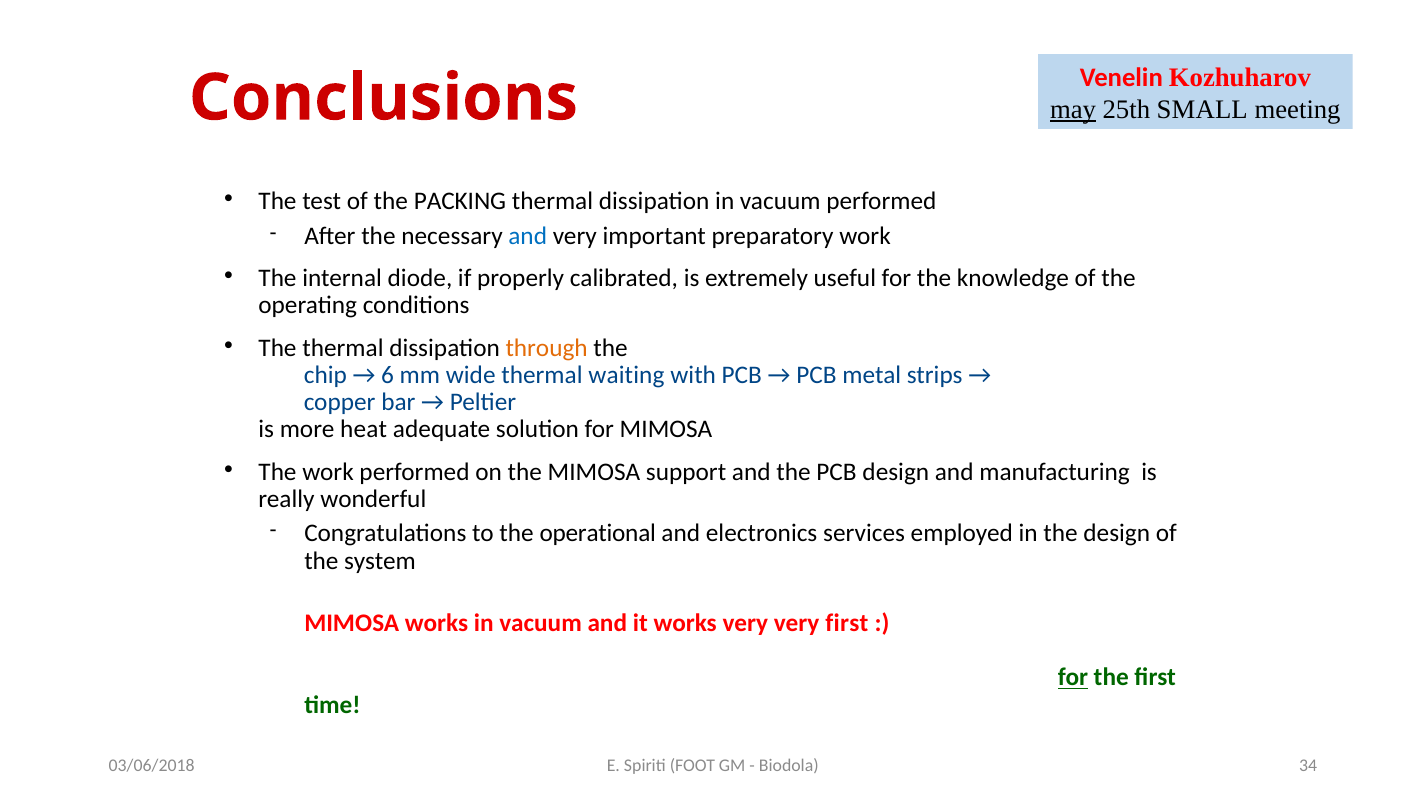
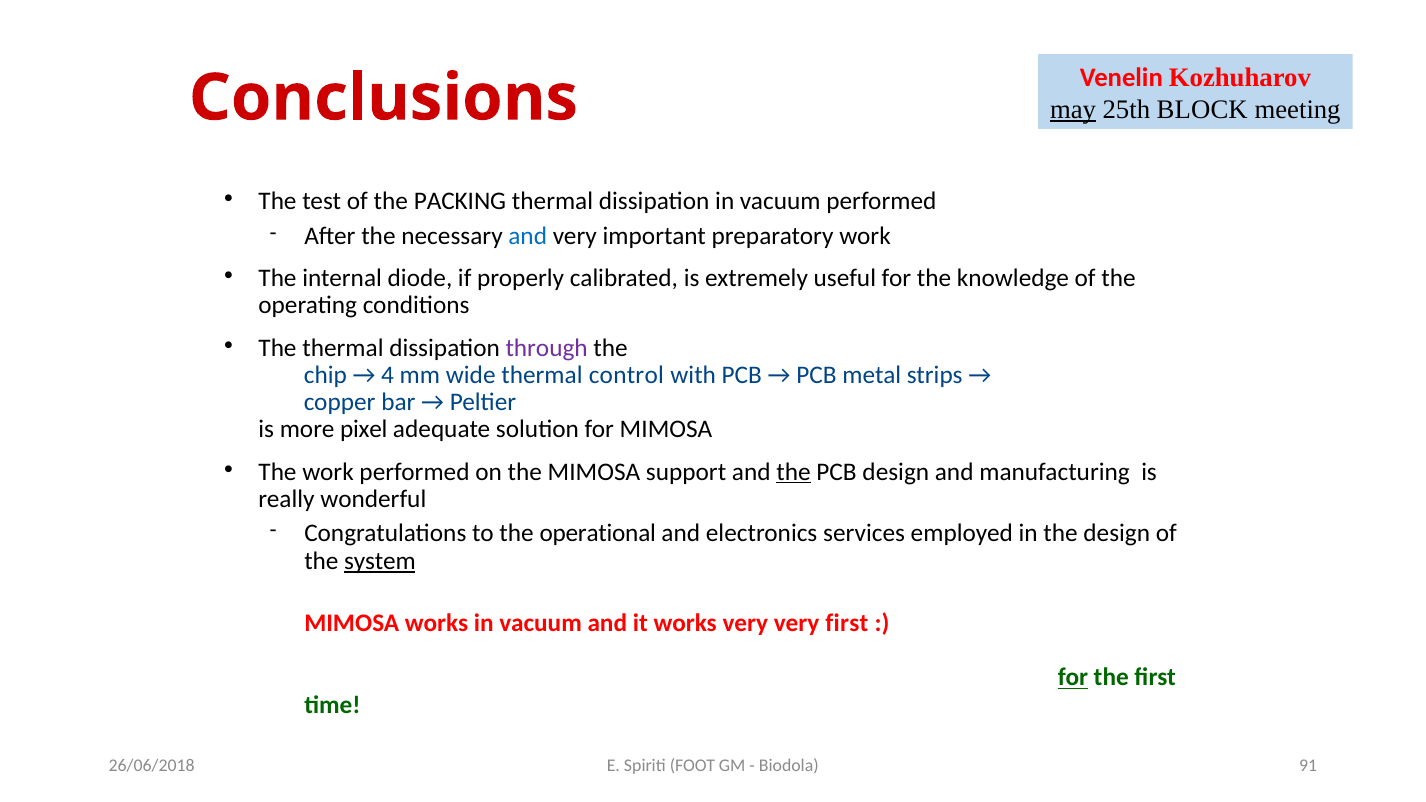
SMALL: SMALL -> BLOCK (1202, 109)
through colour: orange -> purple (547, 348)
6: 6 -> 4 (388, 375)
waiting: waiting -> control (626, 375)
heat: heat -> pixel (364, 430)
the underline: none -> present (794, 472)
system underline: none -> present (380, 561)
34: 34 -> 91 (1308, 766)
03/06/2018: 03/06/2018 -> 26/06/2018 (152, 766)
